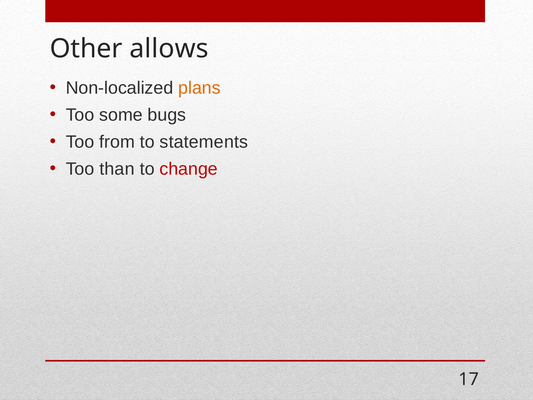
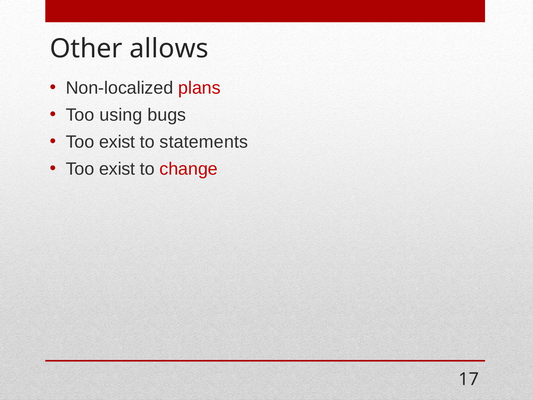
plans colour: orange -> red (199, 88)
some: some -> using (121, 115)
from: from -> exist (117, 142)
than: than -> exist (117, 169)
